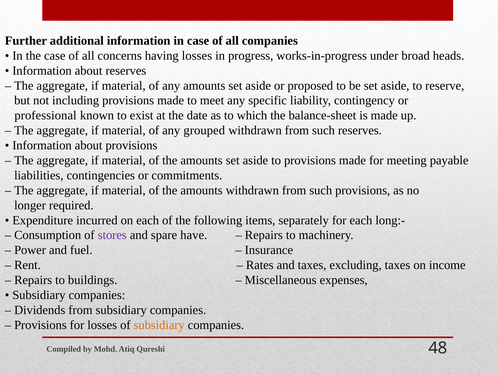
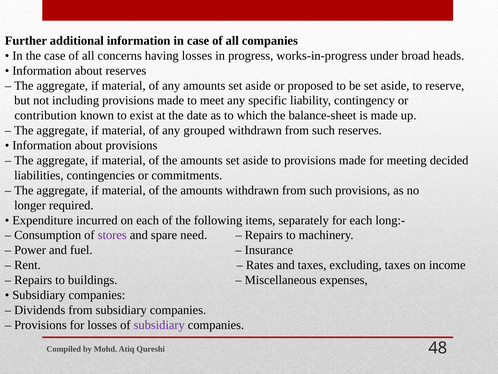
professional: professional -> contribution (46, 115)
payable: payable -> decided (449, 160)
have: have -> need (194, 235)
subsidiary colour: orange -> purple (159, 325)
